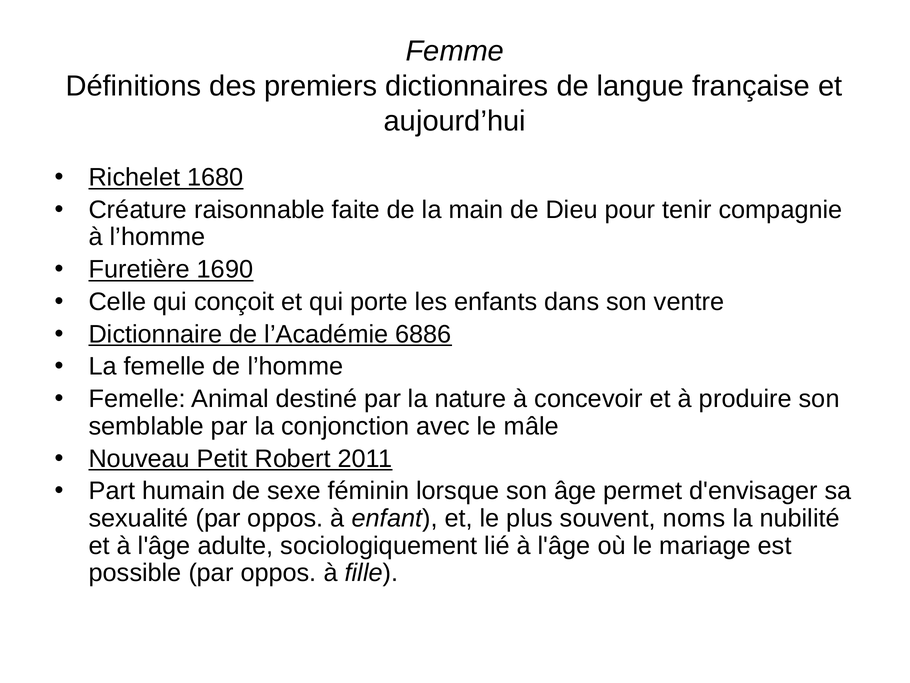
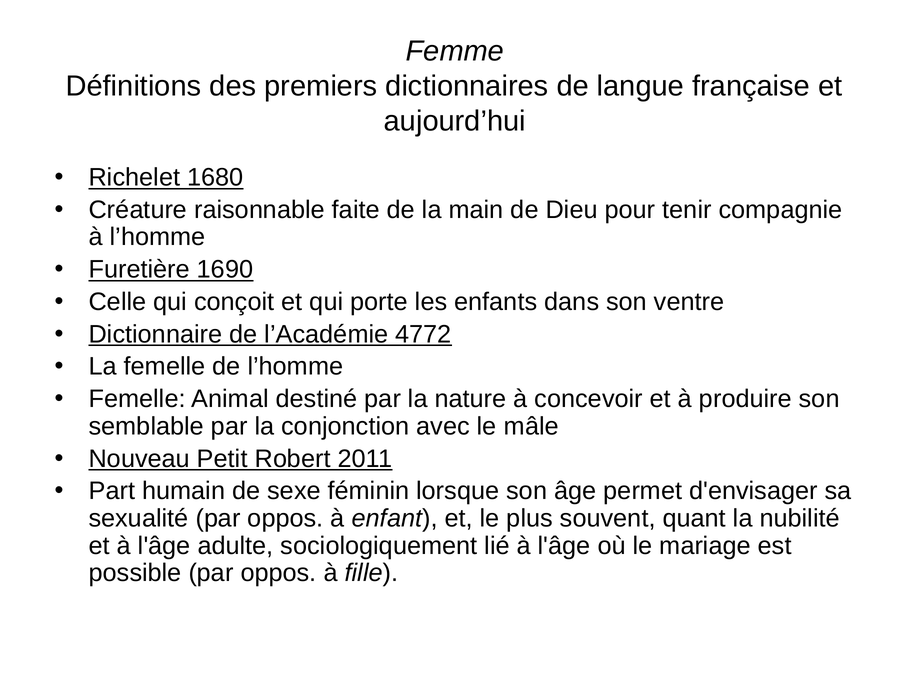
6886: 6886 -> 4772 (423, 334)
noms: noms -> quant (694, 518)
